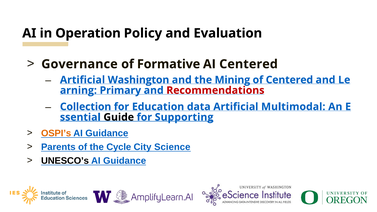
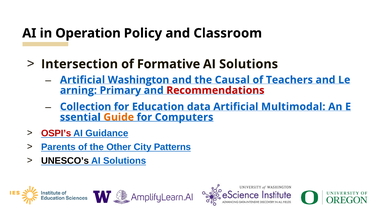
Evaluation: Evaluation -> Classroom (228, 33)
Governance: Governance -> Intersection (80, 64)
Centered: Centered -> Solutions (249, 64)
Mining: Mining -> Causal (232, 80)
of Centered: Centered -> Teachers (289, 80)
Guide colour: black -> orange (119, 117)
Supporting: Supporting -> Computers (184, 117)
OSPI’s colour: orange -> red (56, 133)
Cycle: Cycle -> Other (119, 147)
Science: Science -> Patterns (172, 147)
Guidance: Guidance -> Solutions (125, 161)
